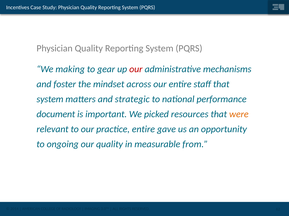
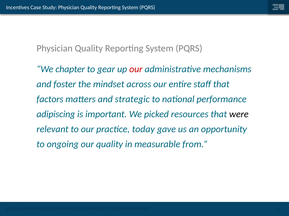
making: making -> chapter (70, 69)
system: system -> factors (50, 100)
document: document -> adipiscing (56, 115)
were colour: orange -> black (239, 115)
practice entire: entire -> today (143, 130)
